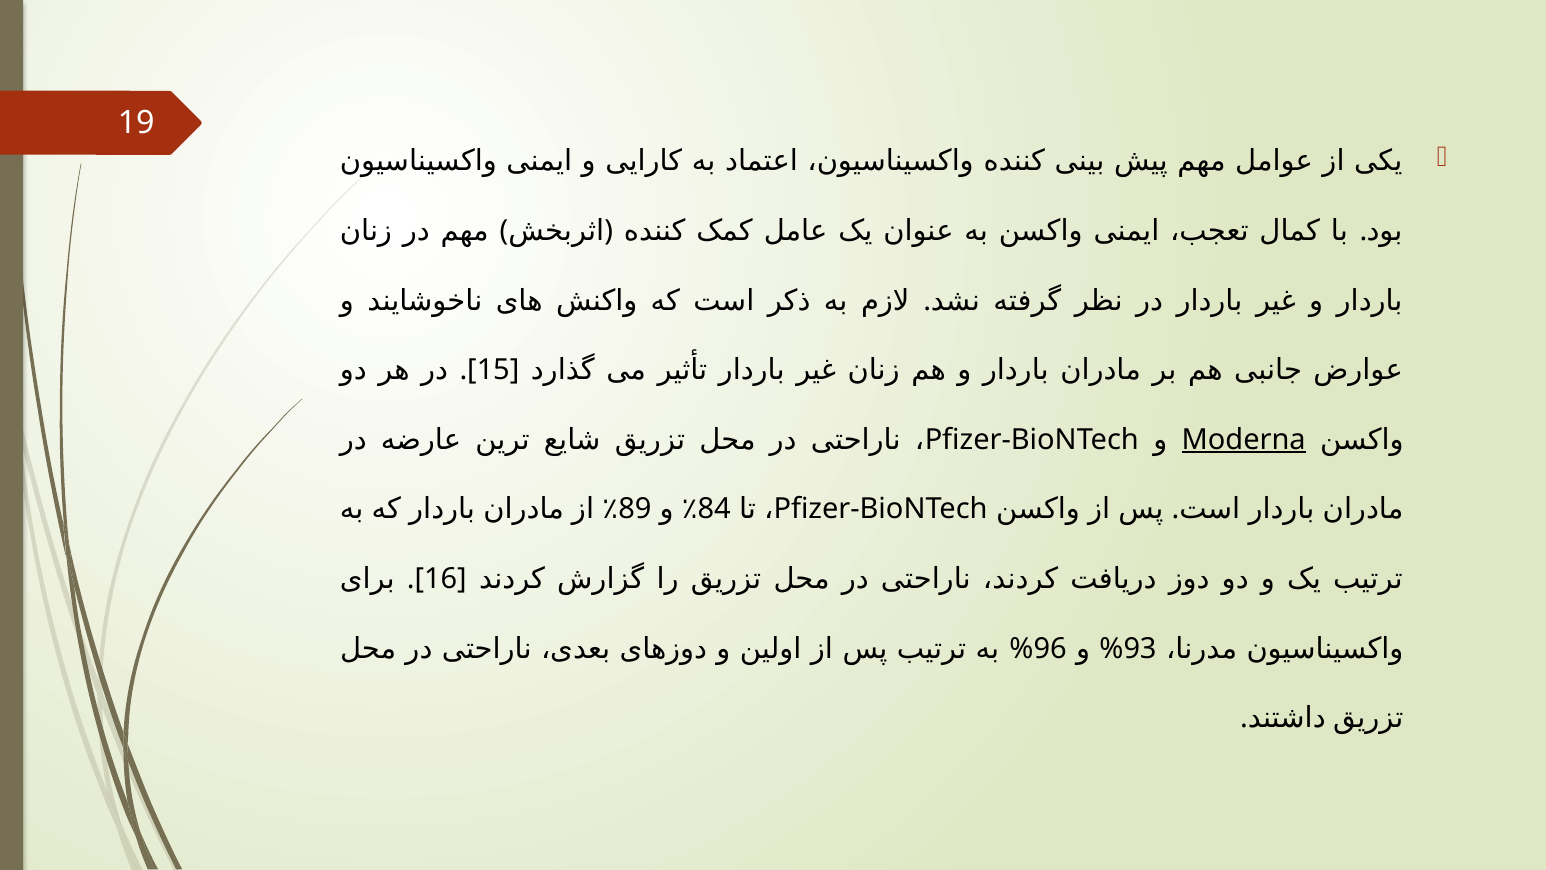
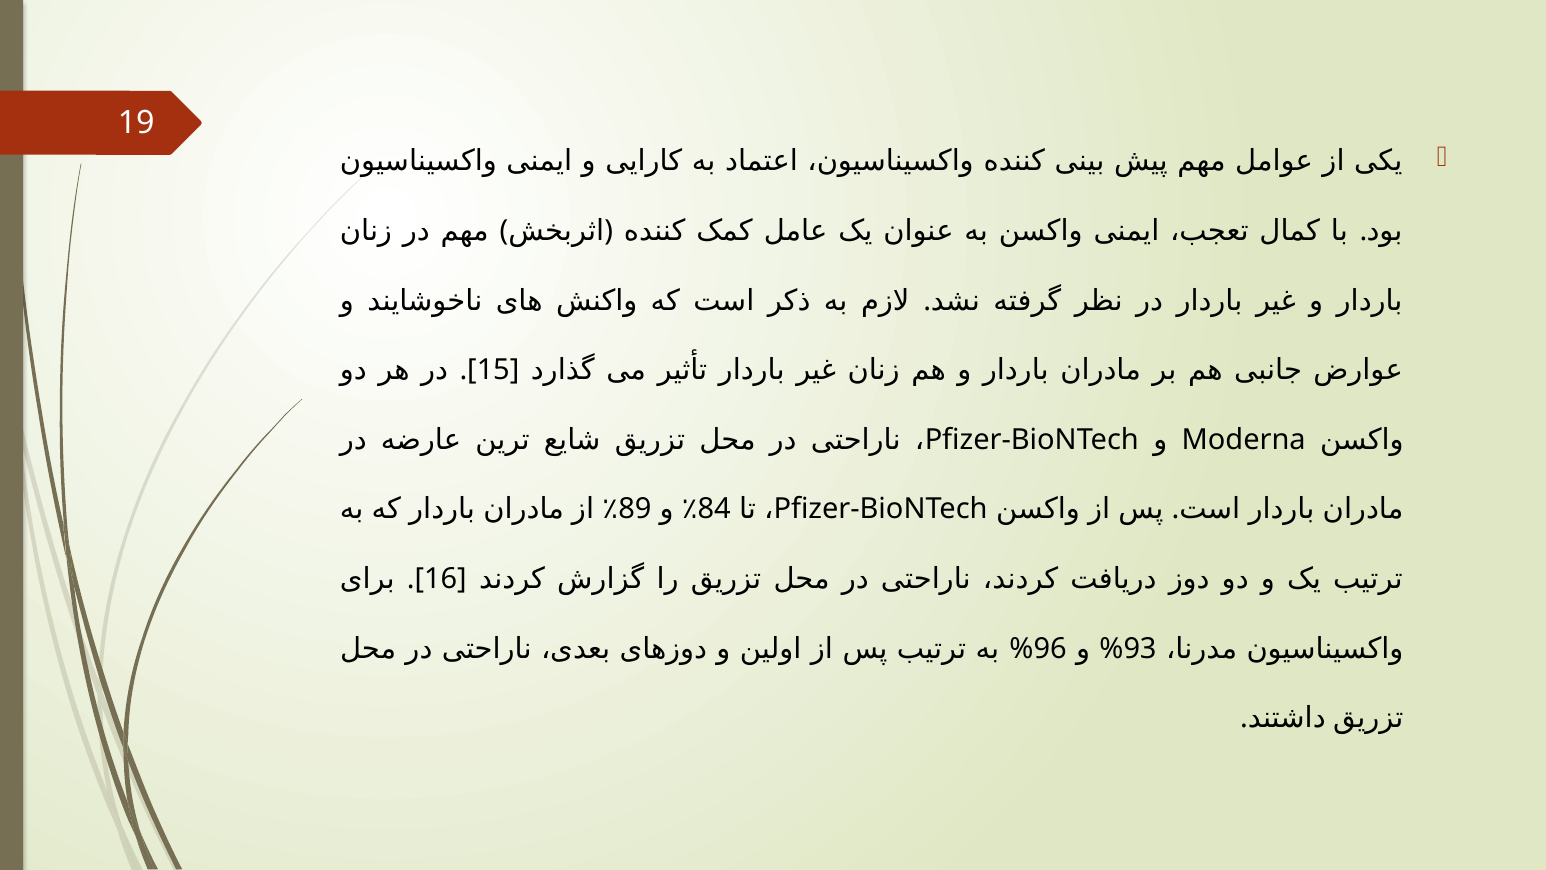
Moderna underline: present -> none (1244, 440)
